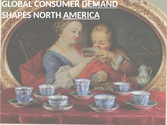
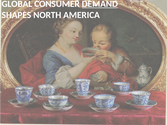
AMERICA underline: present -> none (82, 15)
